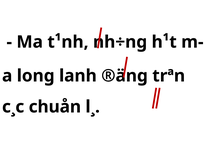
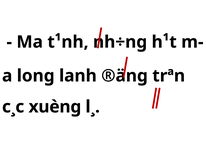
chuån: chuån -> xuèng (55, 106)
